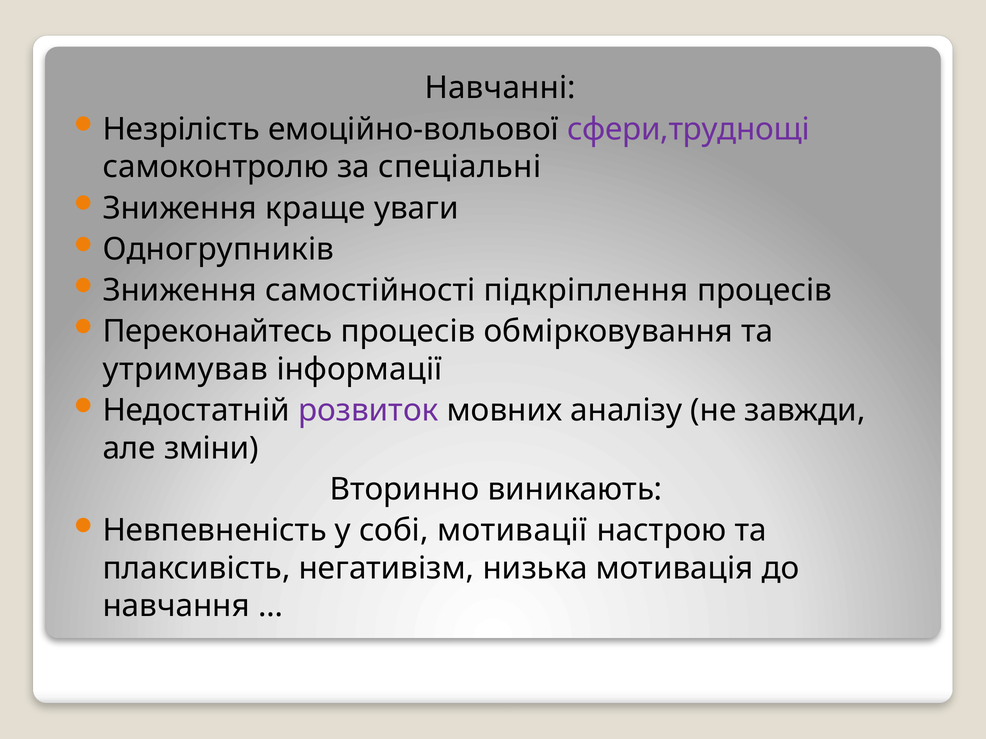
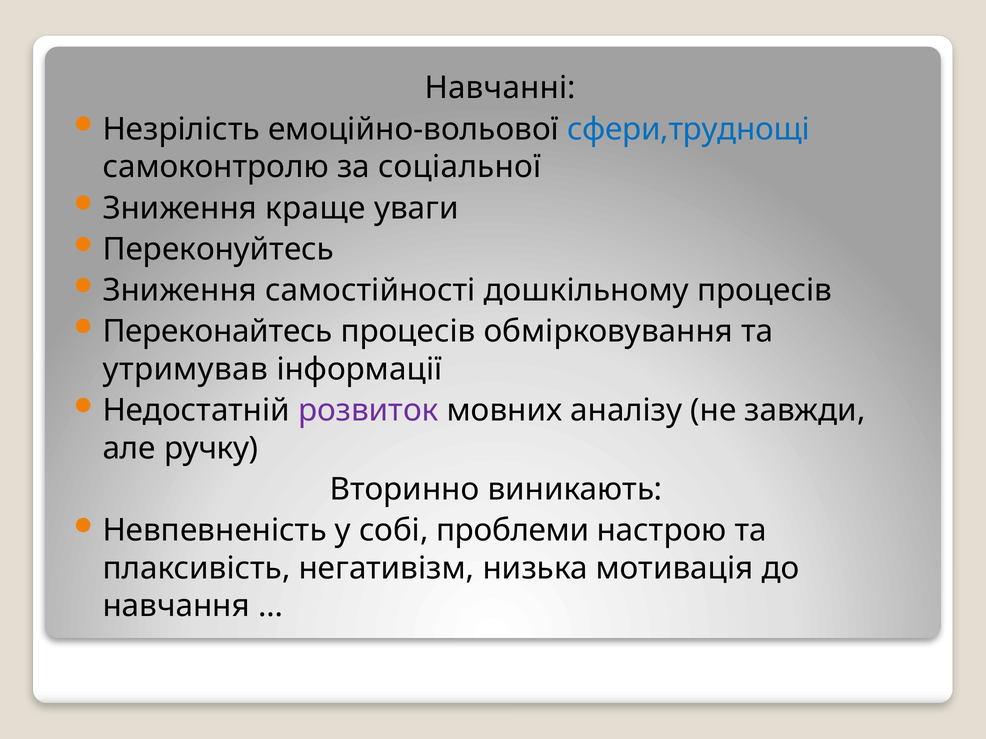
сфери,труднощі colour: purple -> blue (688, 129)
спеціальні: спеціальні -> соціальної (460, 167)
Одногрупників: Одногрупників -> Переконуйтесь (218, 249)
підкріплення: підкріплення -> дошкільному (586, 291)
зміни: зміни -> ручку (211, 449)
мотивації: мотивації -> проблеми (513, 531)
